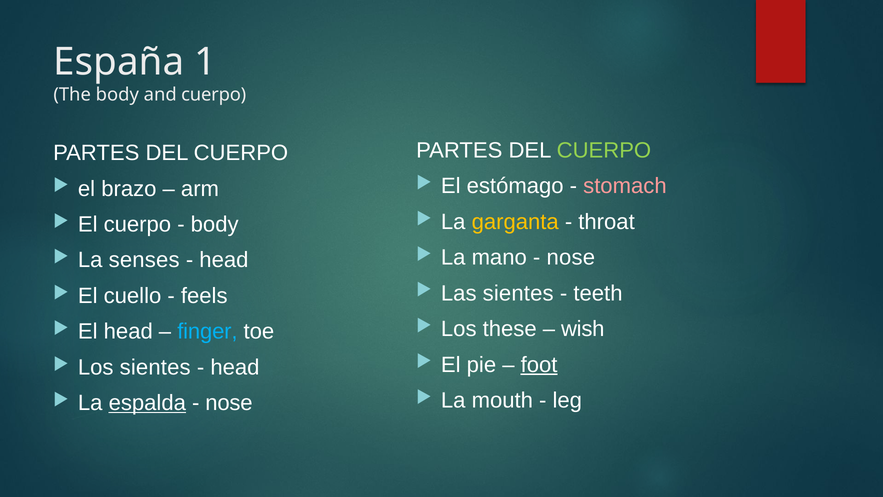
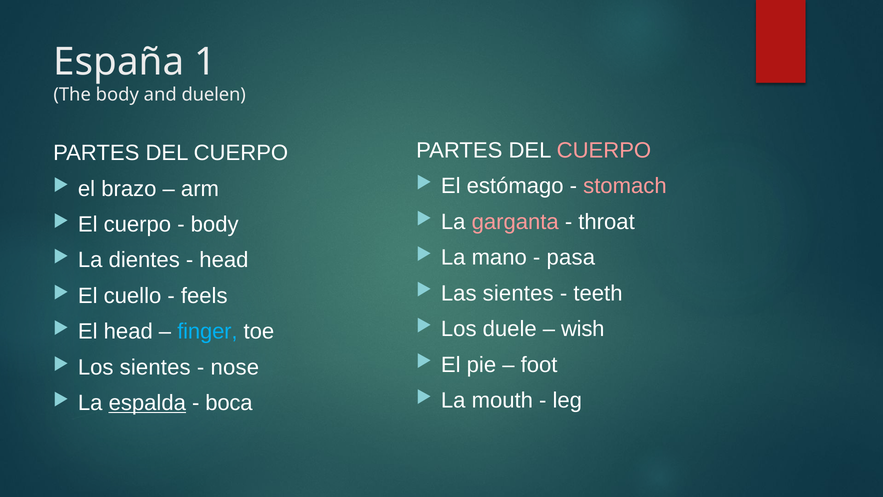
and cuerpo: cuerpo -> duelen (214, 95)
CUERPO colour: light green -> pink (604, 150)
garganta colour: yellow -> pink (515, 222)
nose: nose -> pasa (571, 257)
senses: senses -> dientes (144, 260)
these: these -> duele (510, 329)
foot underline: present -> none (539, 364)
head: head -> nose (235, 367)
nose: nose -> boca (229, 403)
